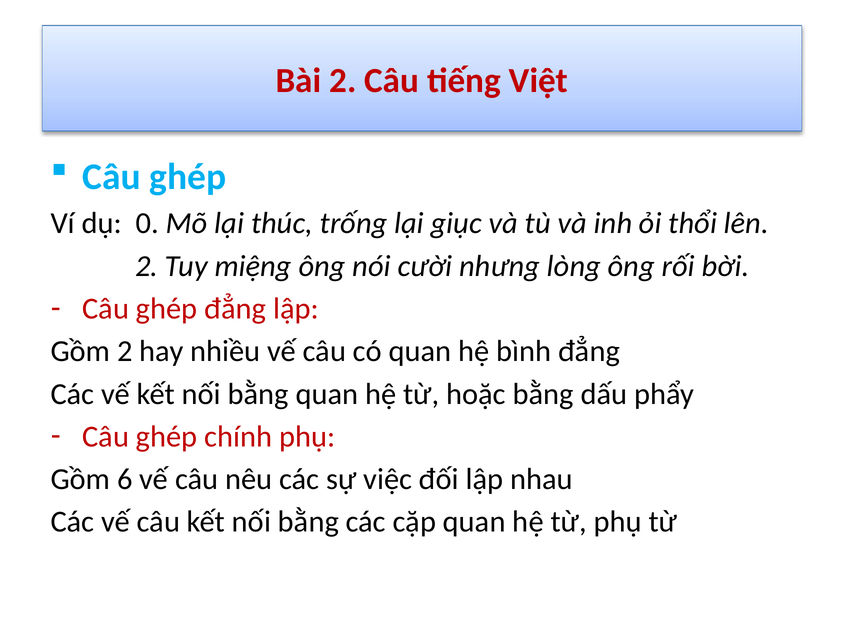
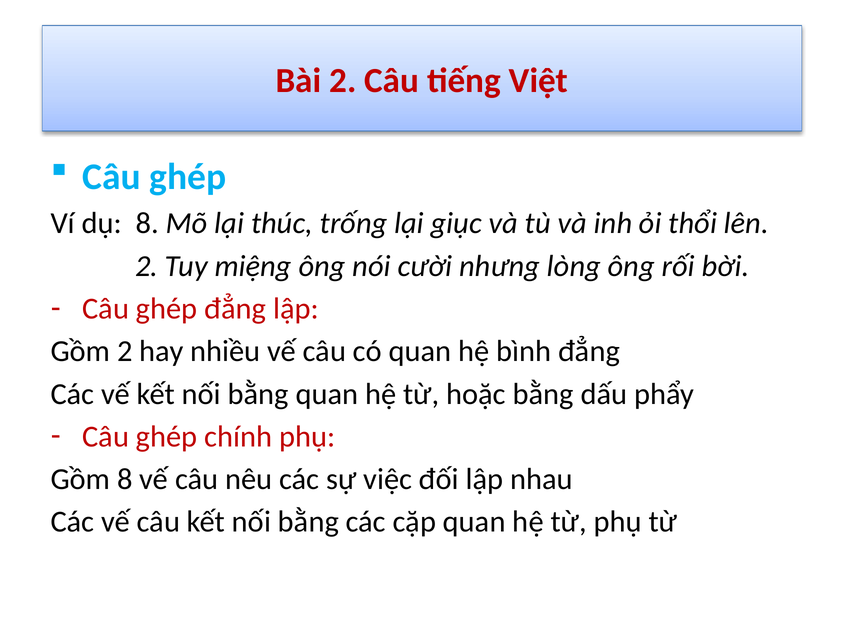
dụ 0: 0 -> 8 (147, 223)
Gồm 6: 6 -> 8 (125, 479)
